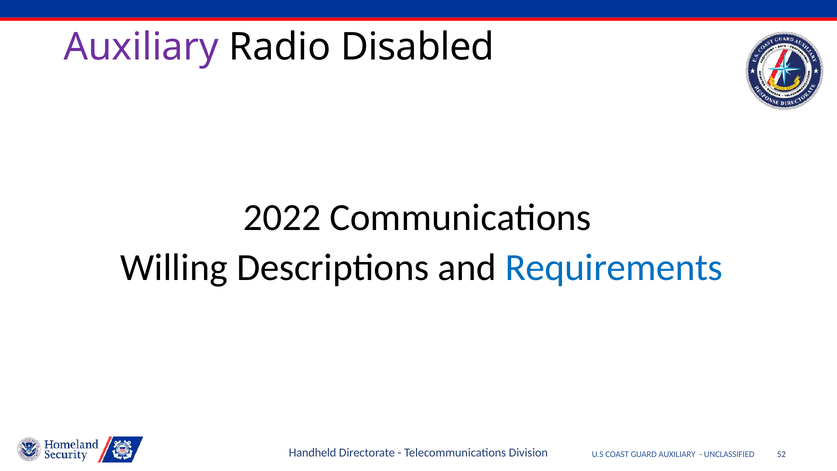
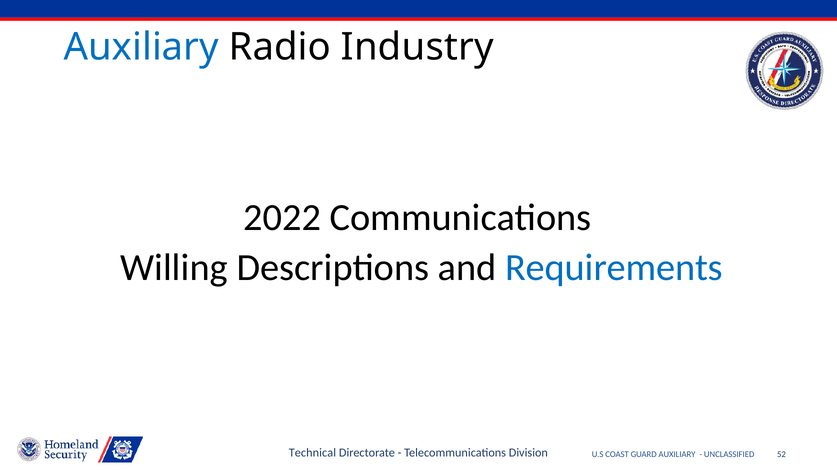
Auxiliary colour: purple -> blue (141, 47)
Disabled: Disabled -> Industry (417, 47)
Handheld: Handheld -> Technical (312, 452)
